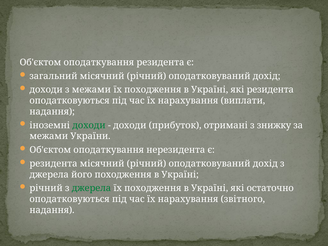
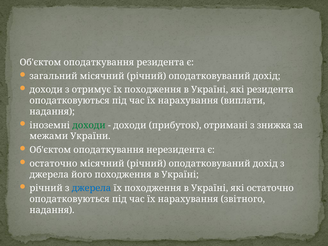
з межами: межами -> отримує (91, 90)
знижку: знижку -> знижка (274, 125)
резидента: резидента -> остаточно (53, 164)
джерела colour: green -> blue (91, 188)
